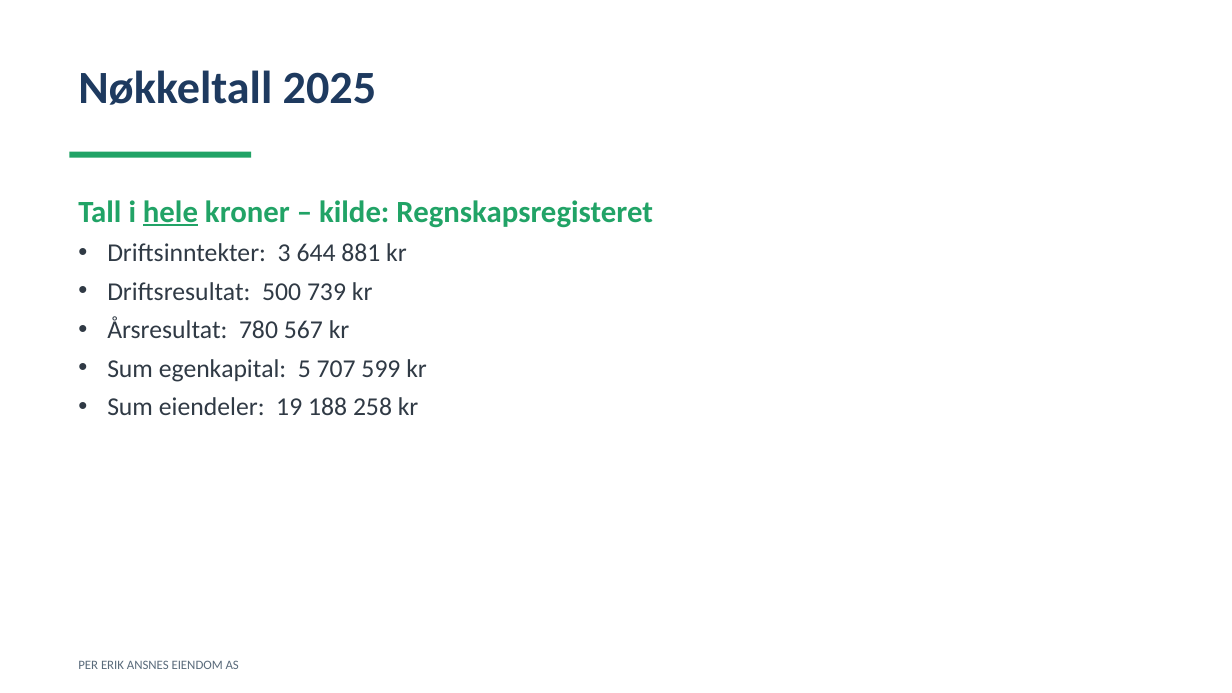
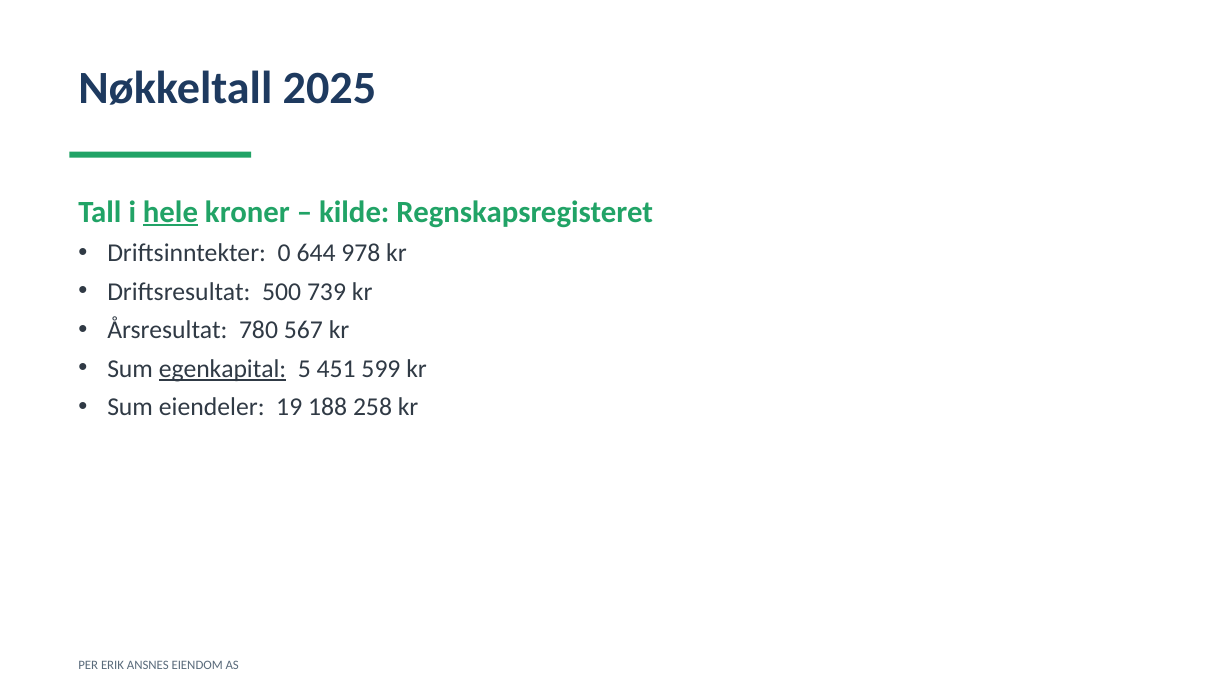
3: 3 -> 0 (284, 253)
881: 881 -> 978 (361, 253)
egenkapital underline: none -> present (223, 369)
707: 707 -> 451 (336, 369)
